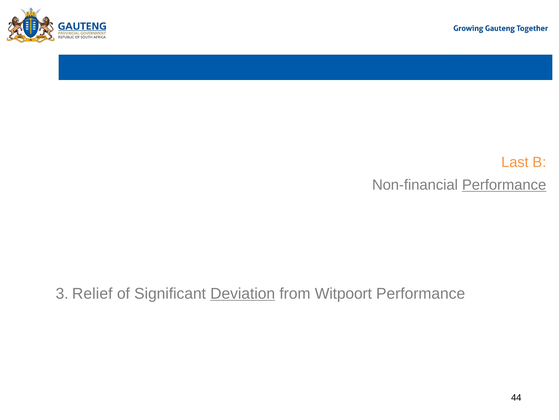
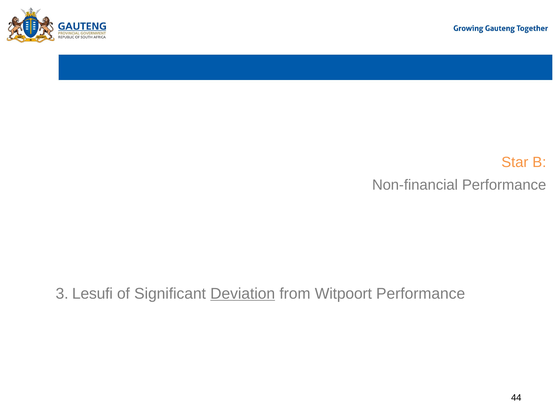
Last: Last -> Star (515, 162)
Performance underline: present -> none (504, 185)
Relief: Relief -> Lesufi (92, 293)
